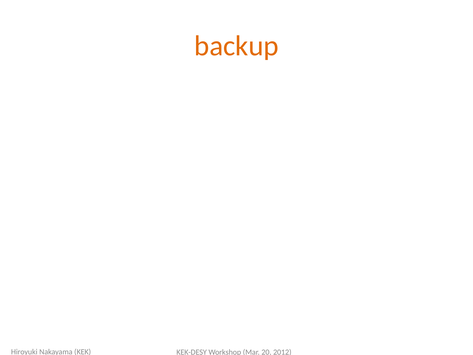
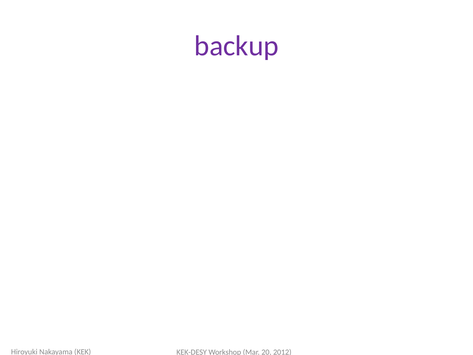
backup colour: orange -> purple (236, 46)
